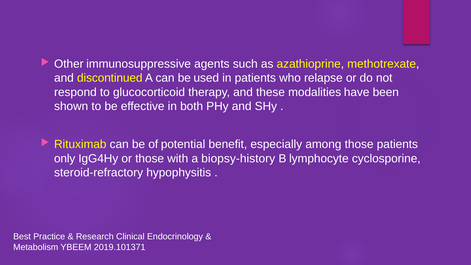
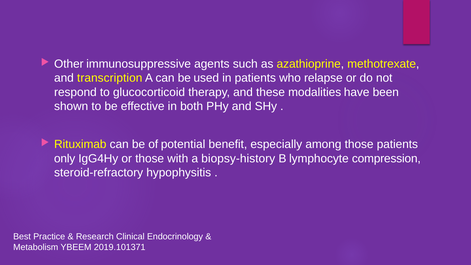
discontinued: discontinued -> transcription (110, 78)
cyclosporine: cyclosporine -> compression (386, 159)
